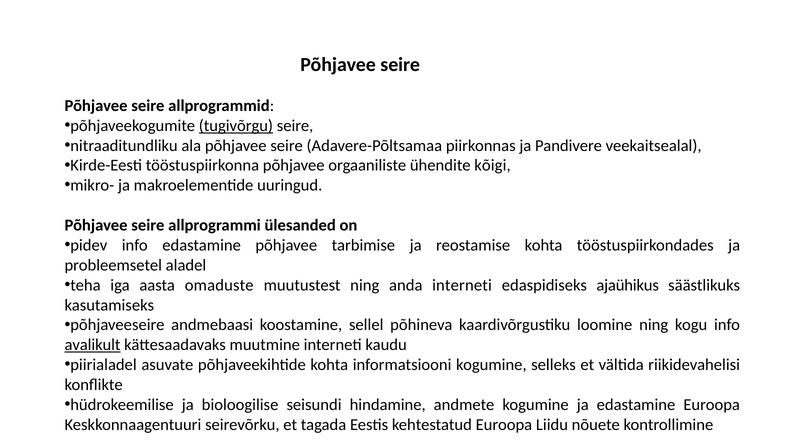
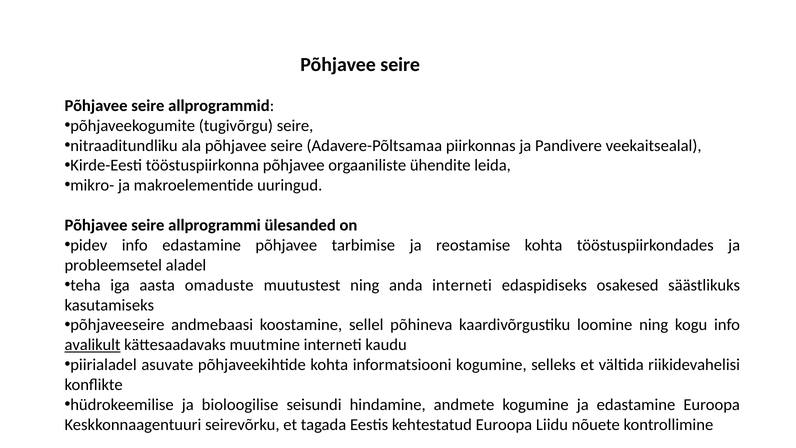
tugivõrgu underline: present -> none (236, 126)
kõigi: kõigi -> leida (493, 165)
ajaühikus: ajaühikus -> osakesed (628, 285)
